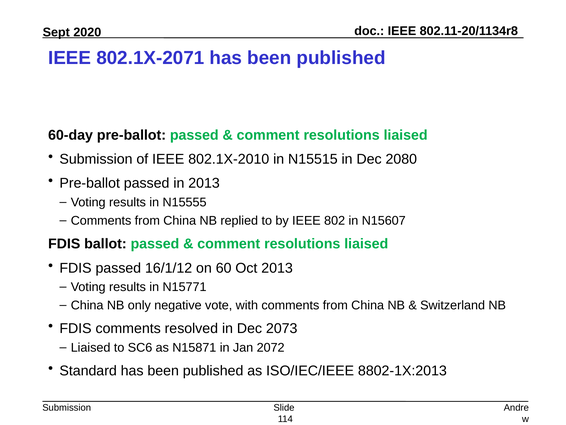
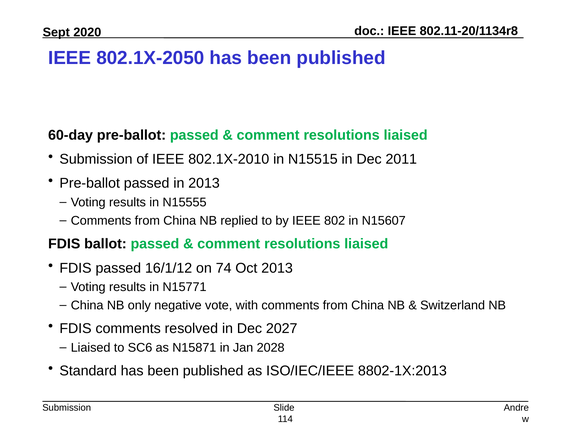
802.1X-2071: 802.1X-2071 -> 802.1X-2050 (150, 58)
2080: 2080 -> 2011 (401, 159)
60: 60 -> 74 (224, 268)
2073: 2073 -> 2027 (282, 328)
2072: 2072 -> 2028 (271, 347)
